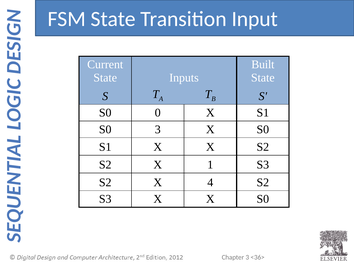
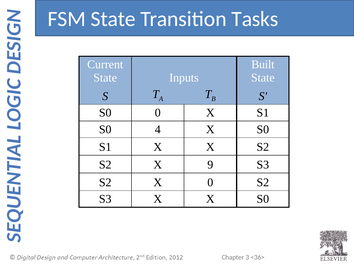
Input: Input -> Tasks (255, 19)
S0 3: 3 -> 4 (158, 129)
1: 1 -> 9 (210, 164)
X 4: 4 -> 0 (210, 182)
